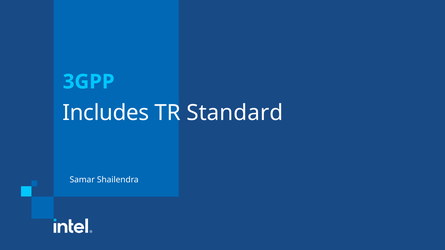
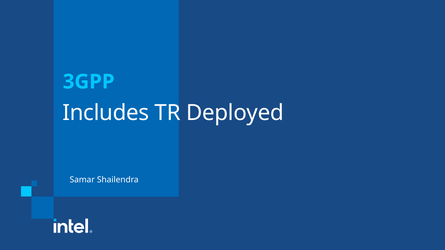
Standard: Standard -> Deployed (235, 113)
